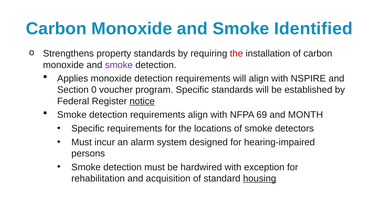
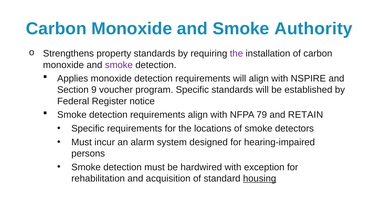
Identified: Identified -> Authority (313, 29)
the colour: red -> purple (236, 54)
0: 0 -> 9 (94, 90)
notice underline: present -> none (142, 101)
69: 69 -> 79 (262, 115)
MONTH: MONTH -> RETAIN (306, 115)
